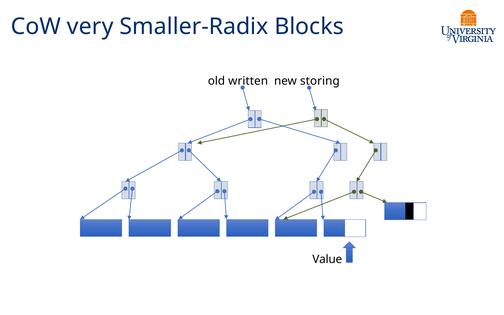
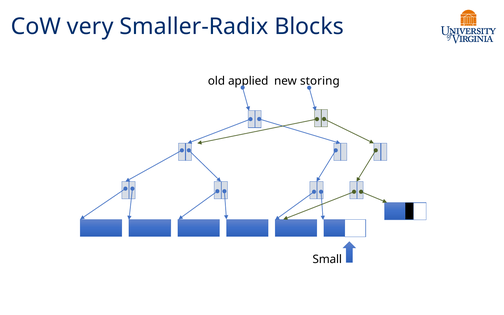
written: written -> applied (248, 81)
Value: Value -> Small (327, 259)
